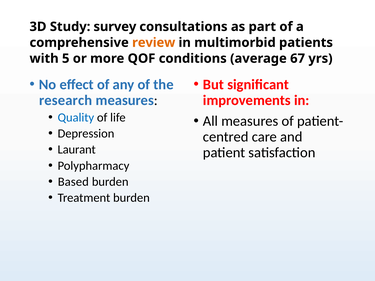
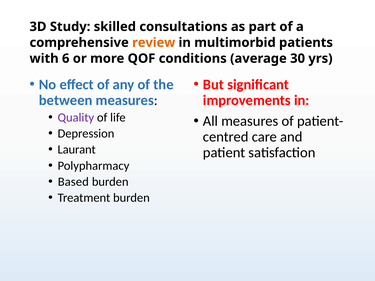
survey: survey -> skilled (115, 27)
5: 5 -> 6 (66, 59)
67: 67 -> 30 (298, 59)
research: research -> between (66, 100)
Quality colour: blue -> purple (76, 118)
